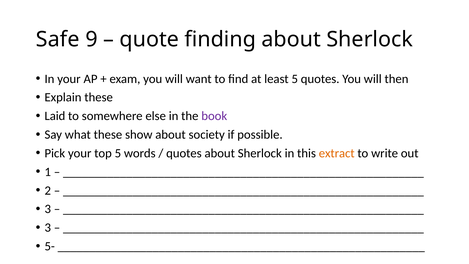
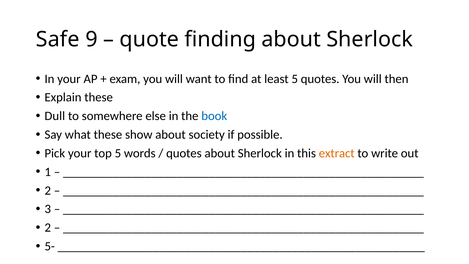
Laid: Laid -> Dull (55, 116)
book colour: purple -> blue (214, 116)
3: 3 -> 2 (48, 228)
